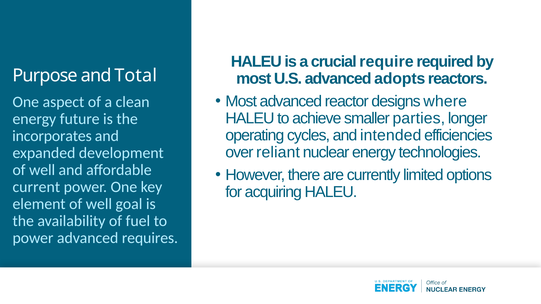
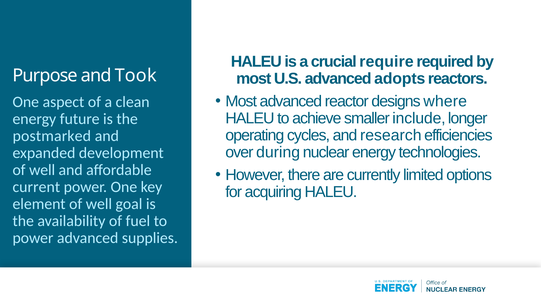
Total: Total -> Took (136, 76)
parties: parties -> include (419, 118)
intended: intended -> research (391, 136)
incorporates: incorporates -> postmarked (52, 136)
reliant: reliant -> during (278, 153)
requires: requires -> supplies (150, 238)
